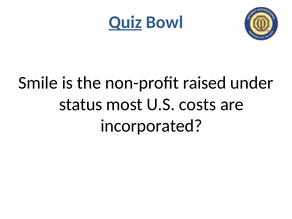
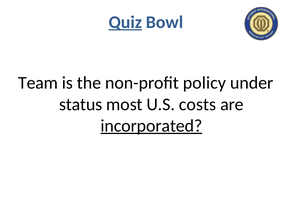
Smile: Smile -> Team (38, 83)
raised: raised -> policy (204, 83)
incorporated underline: none -> present (151, 126)
